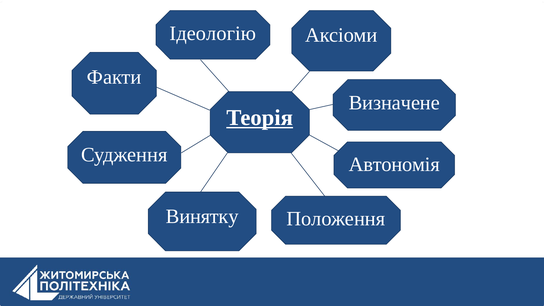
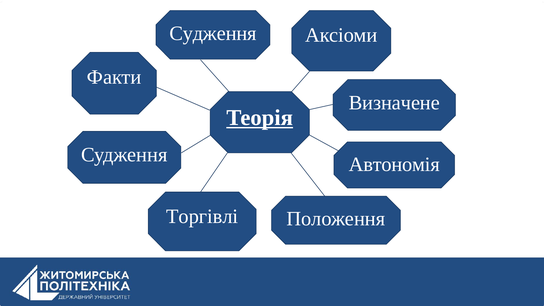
Ідеологію: Ідеологію -> Судження (213, 33)
Винятку: Винятку -> Торгівлі (202, 216)
